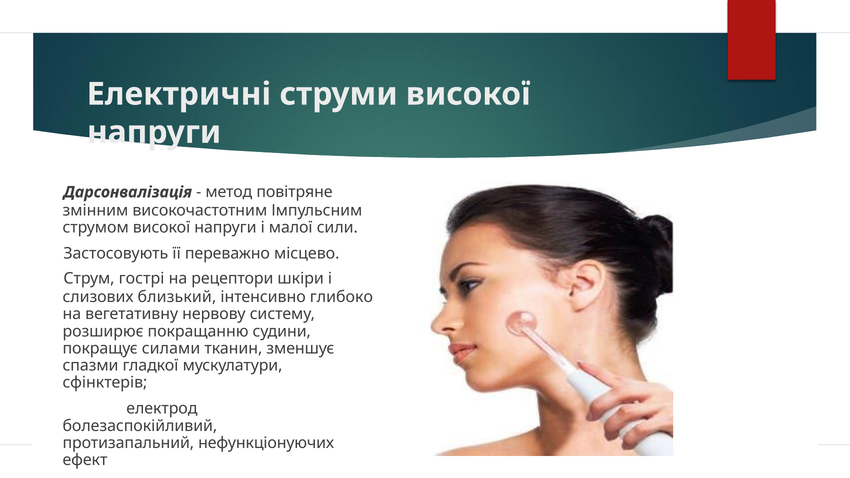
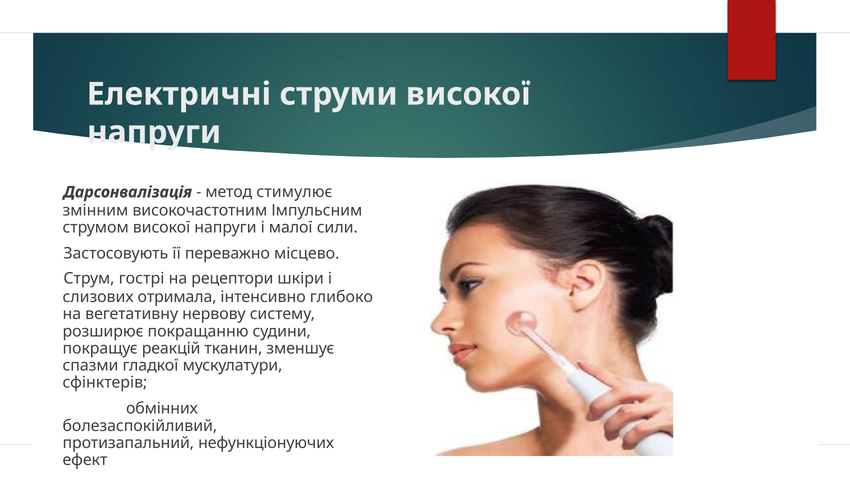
повітряне: повітряне -> стимулює (294, 192)
близький: близький -> отримала (177, 297)
силами: силами -> реакцій (171, 349)
електрод: електрод -> обмінних (162, 409)
